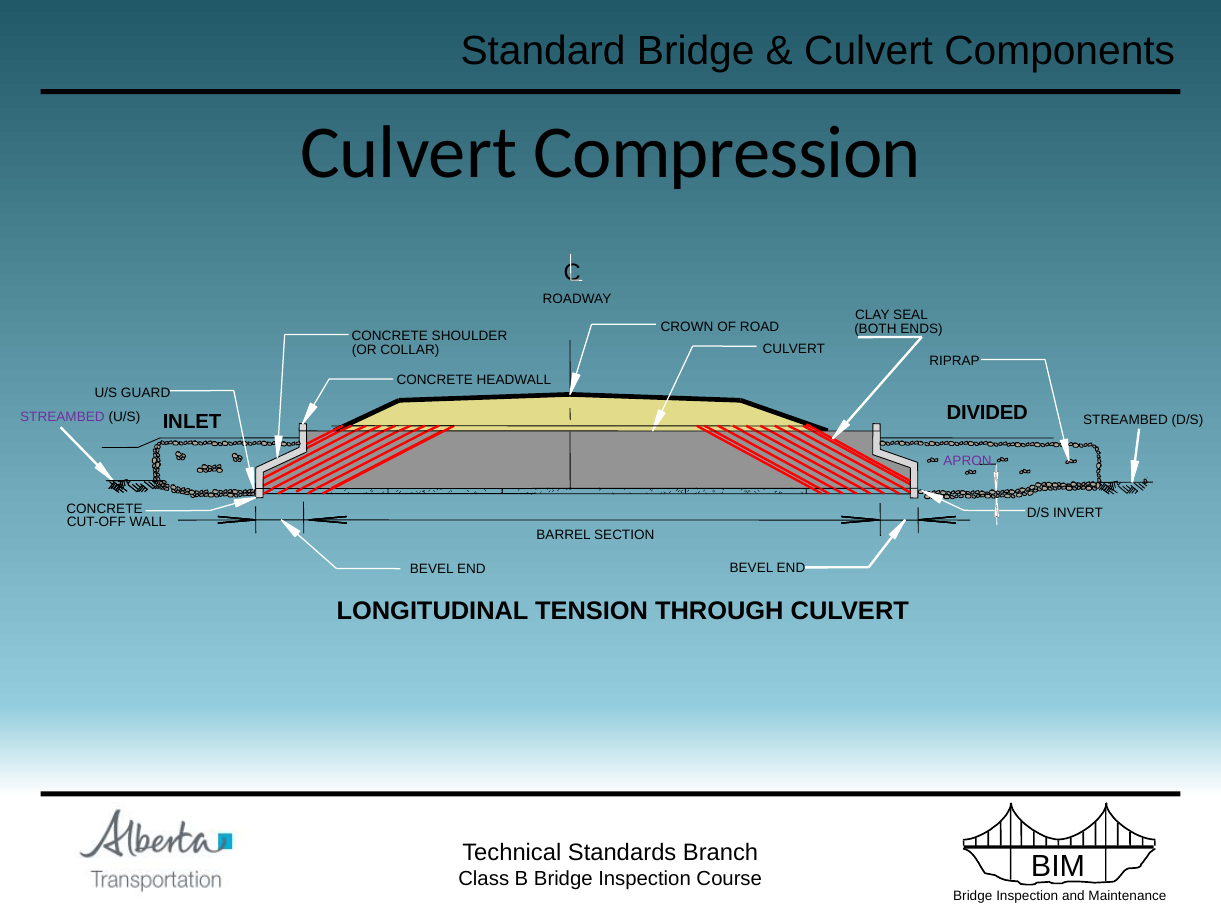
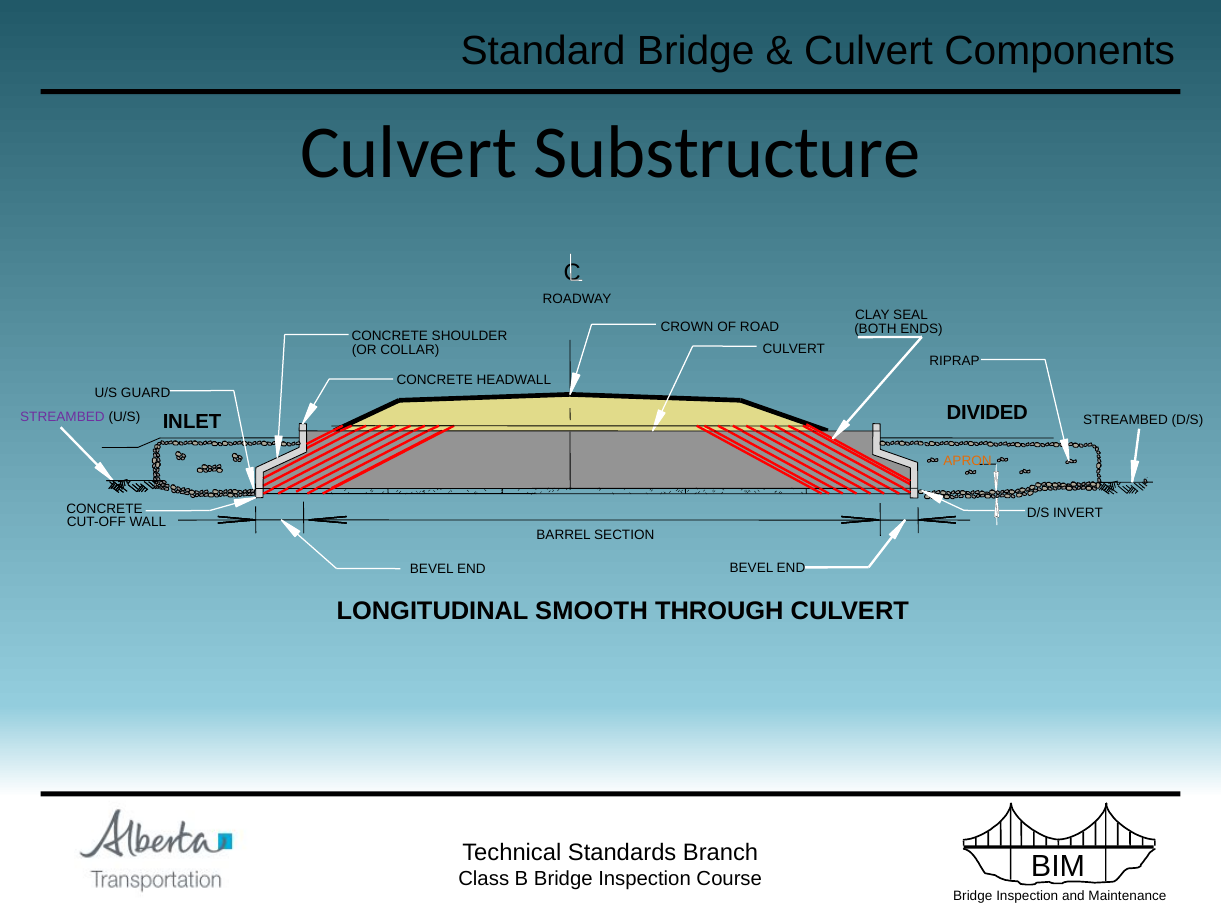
Compression: Compression -> Substructure (727, 153)
APRON colour: purple -> orange (968, 461)
TENSION: TENSION -> SMOOTH (591, 611)
